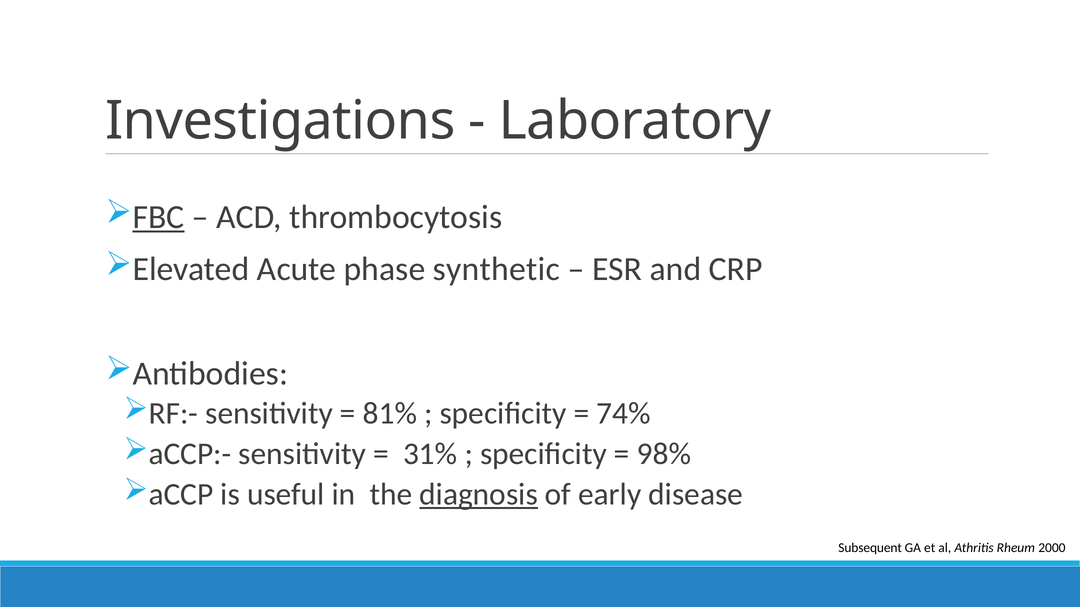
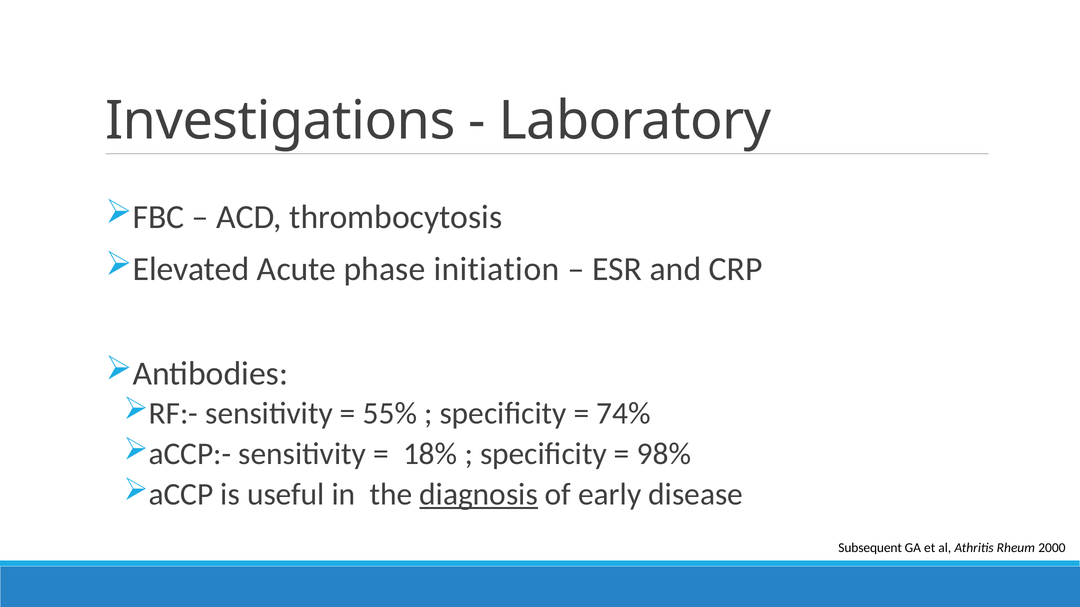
FBC underline: present -> none (158, 217)
synthetic: synthetic -> initiation (496, 269)
81%: 81% -> 55% (390, 414)
31%: 31% -> 18% (430, 454)
